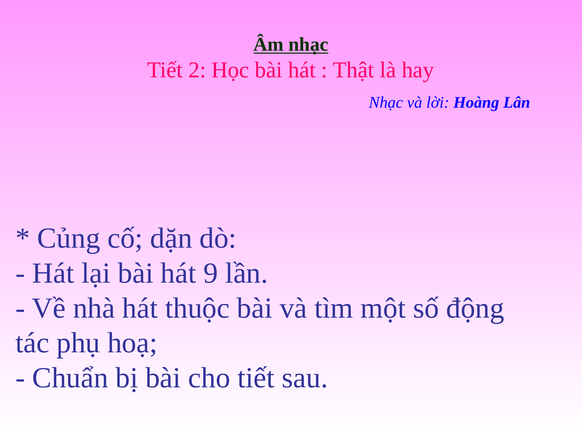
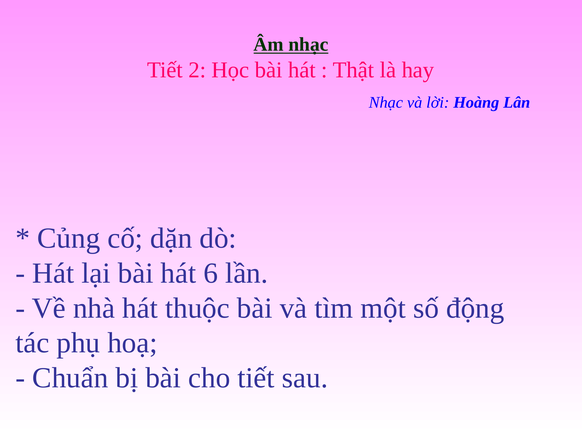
9: 9 -> 6 (211, 273)
